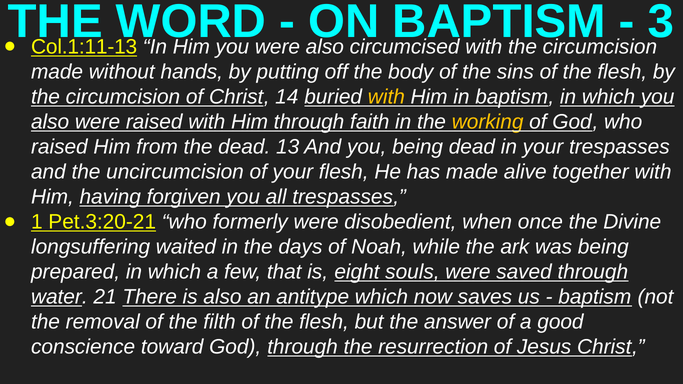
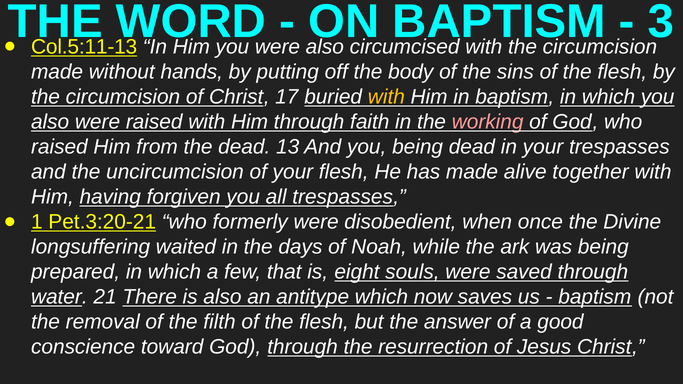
Col.1:11-13: Col.1:11-13 -> Col.5:11-13 (84, 47)
14: 14 -> 17 (287, 97)
working colour: yellow -> pink (488, 122)
